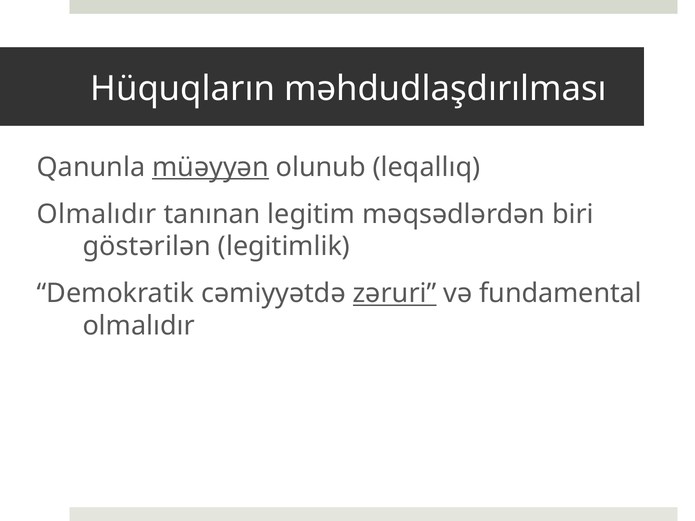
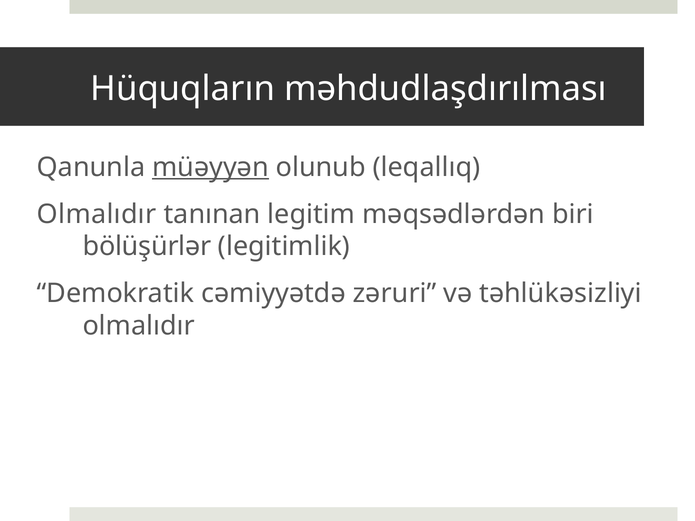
göstərilən: göstərilən -> bölüşürlər (147, 247)
zəruri underline: present -> none (395, 294)
fundamental: fundamental -> təhlükəsizliyi (561, 294)
